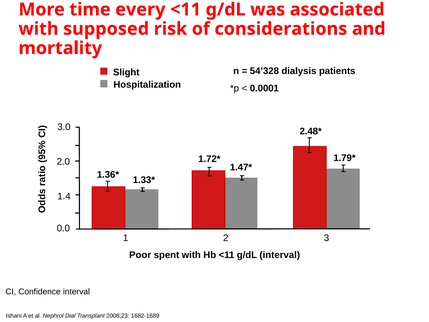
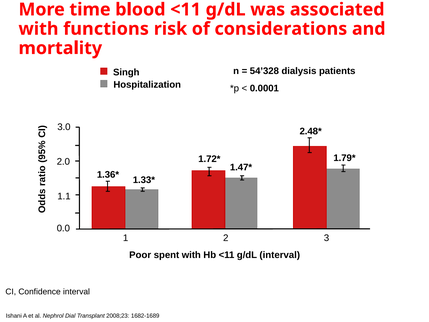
every: every -> blood (140, 10)
supposed: supposed -> functions (106, 29)
Slight: Slight -> Singh (126, 72)
1.4: 1.4 -> 1.1 (64, 196)
